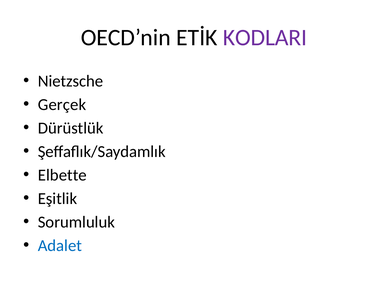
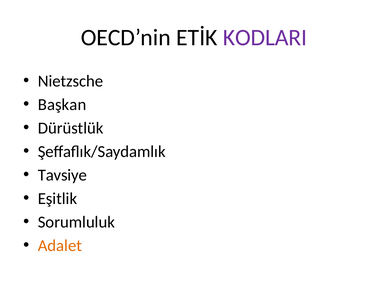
Gerçek: Gerçek -> Başkan (62, 105)
Elbette: Elbette -> Tavsiye (62, 175)
Adalet colour: blue -> orange (60, 246)
